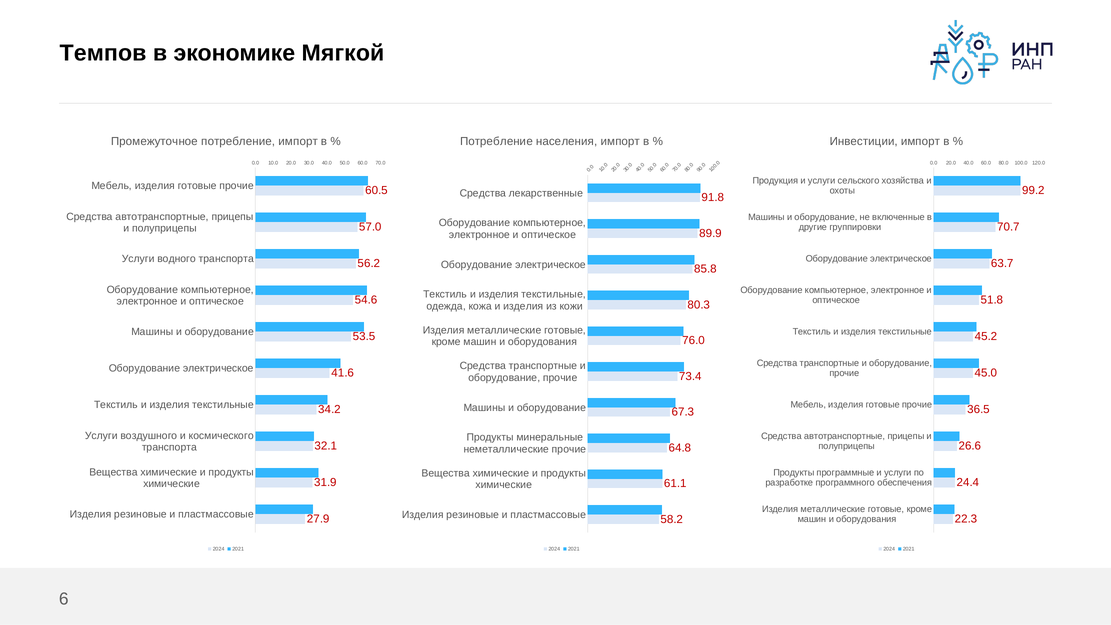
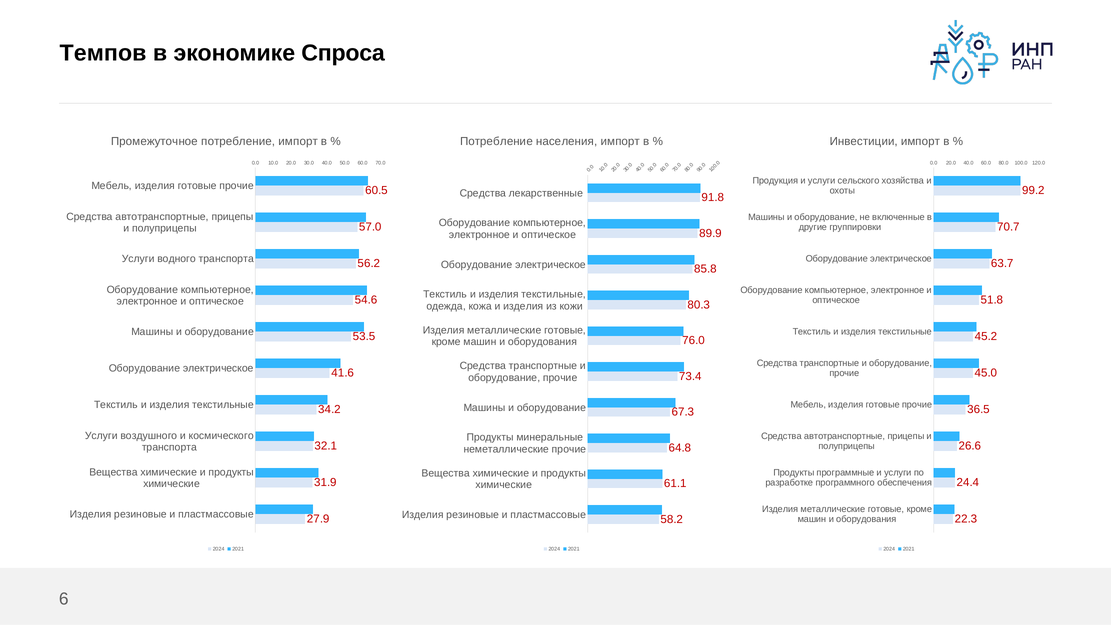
Мягкой: Мягкой -> Спроса (343, 53)
